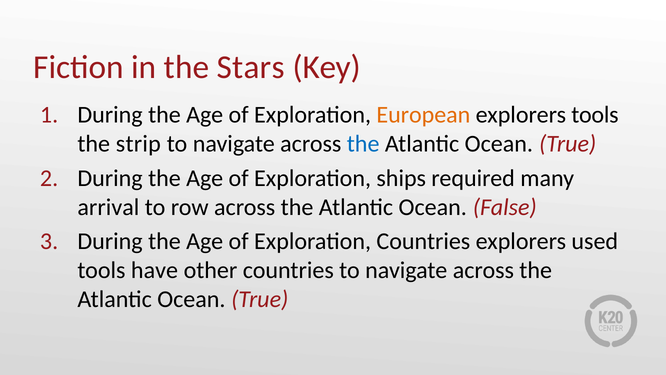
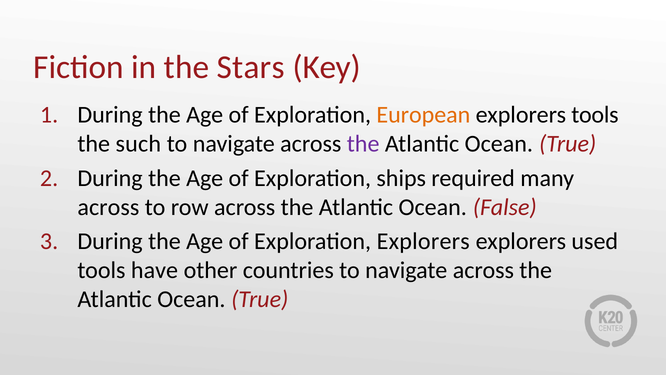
strip: strip -> such (138, 144)
the colour: blue -> purple (363, 144)
arrival: arrival -> across (108, 207)
Exploration Countries: Countries -> Explorers (423, 241)
